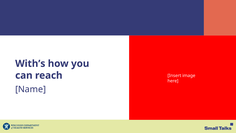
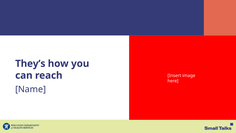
With’s: With’s -> They’s (30, 63)
